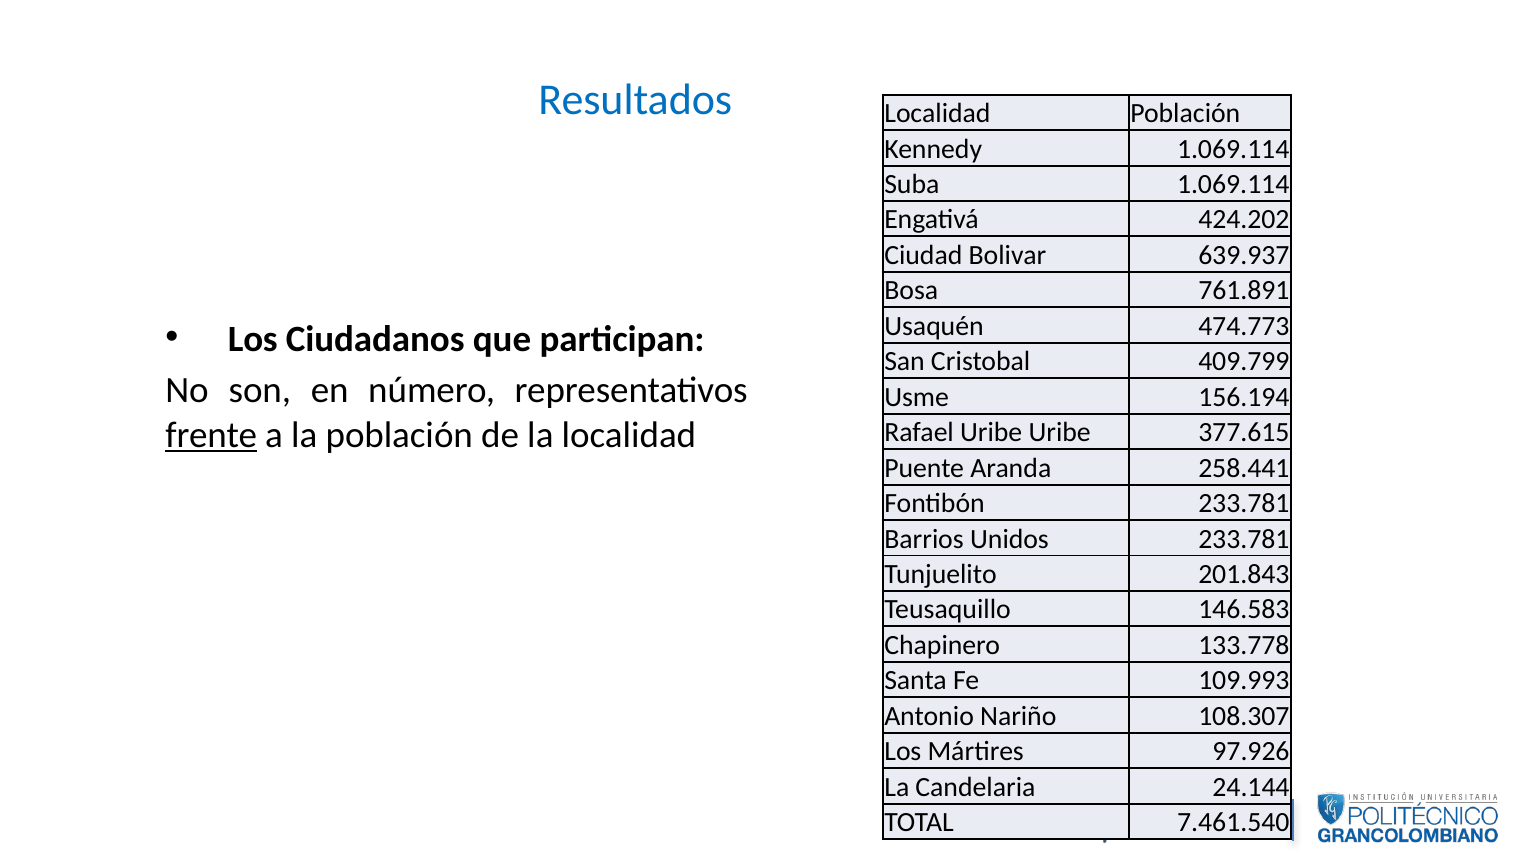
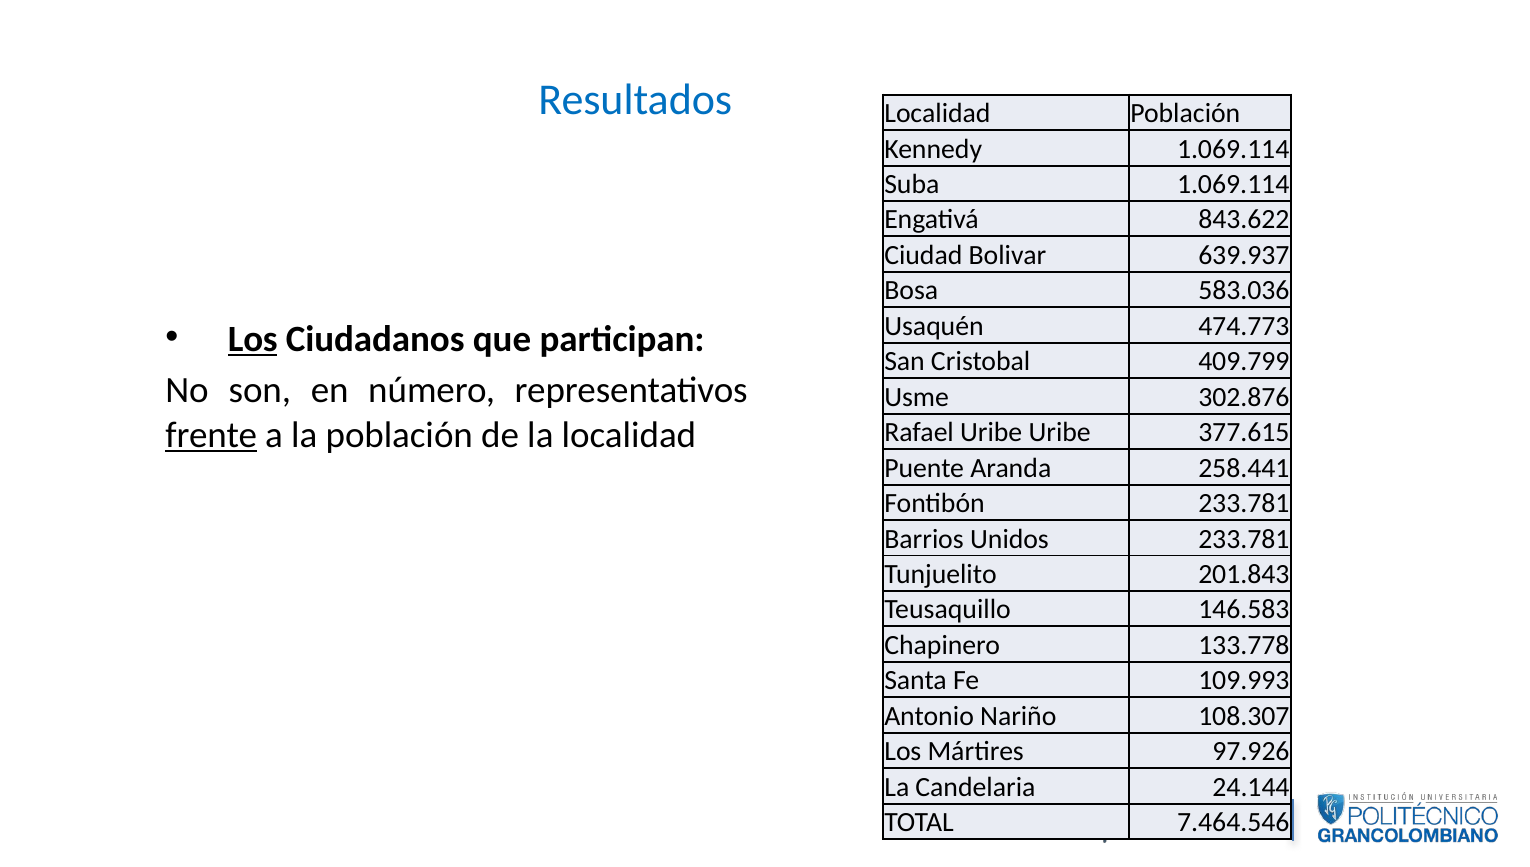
424.202: 424.202 -> 843.622 (1244, 220)
761.891: 761.891 -> 583.036 (1244, 291)
Los underline: none -> present (253, 339)
156.194: 156.194 -> 302.876 (1244, 397)
7.461.540: 7.461.540 -> 7.464.546 (1233, 823)
